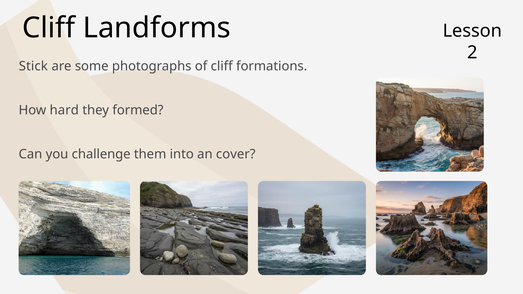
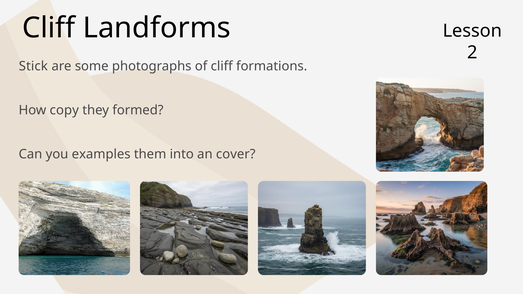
hard: hard -> copy (64, 110)
challenge: challenge -> examples (101, 154)
